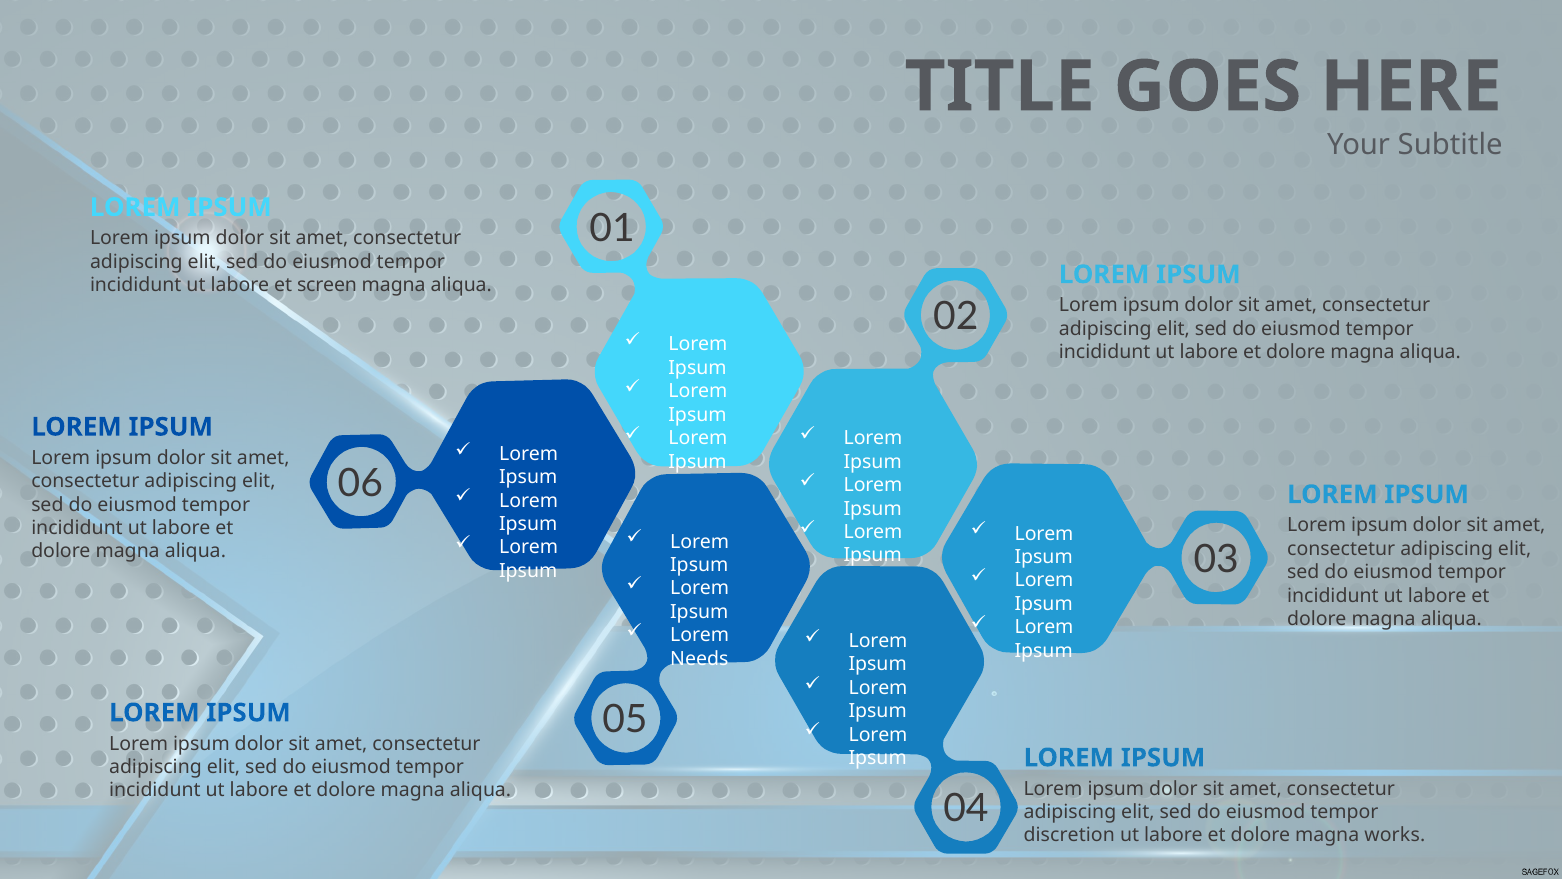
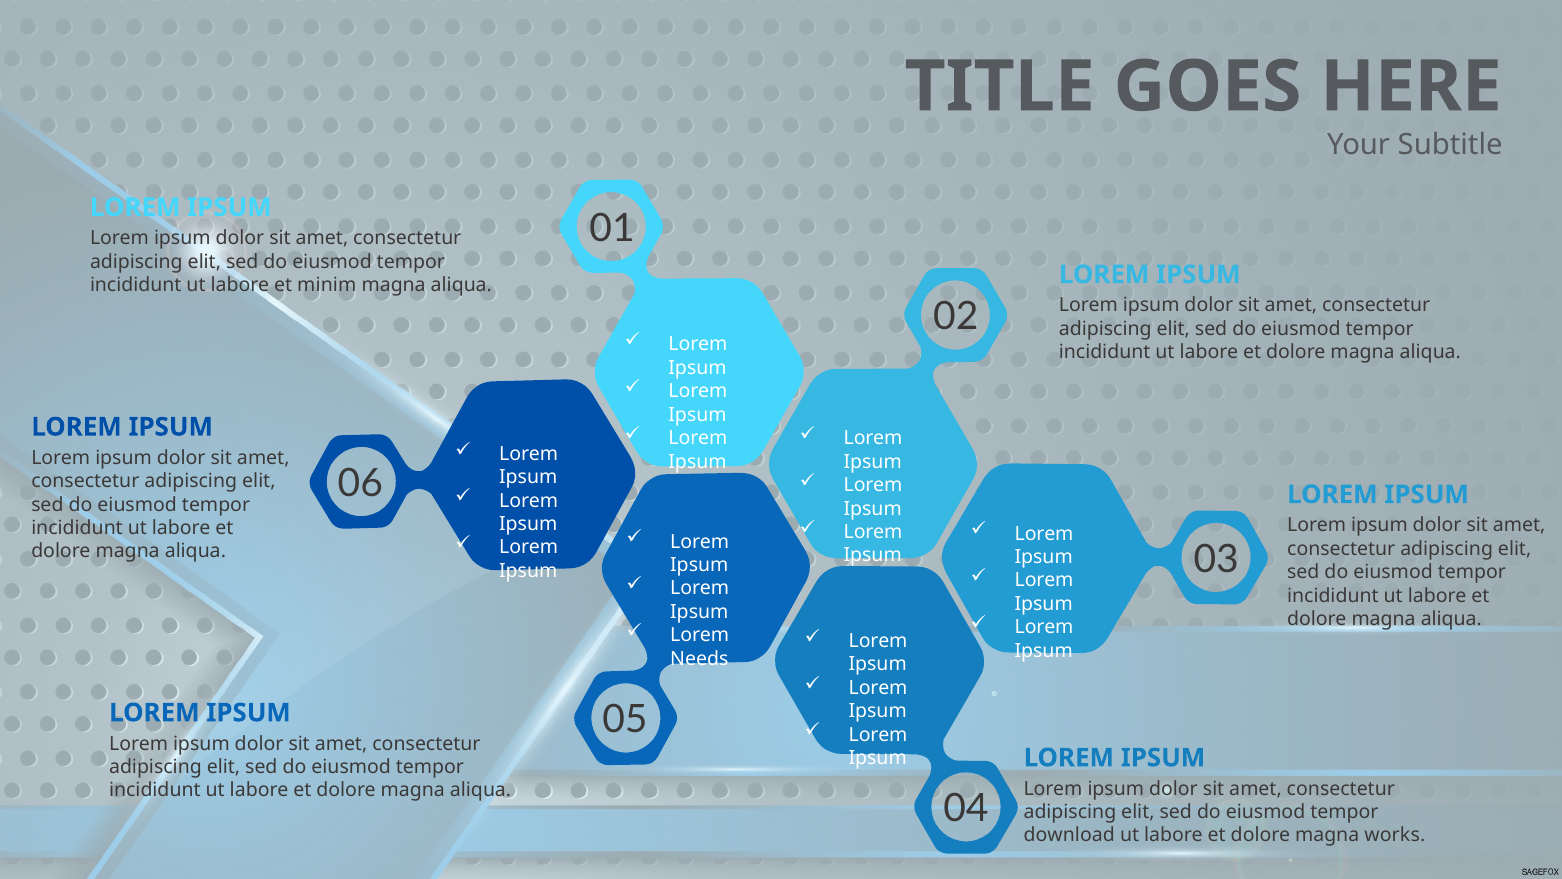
screen: screen -> minim (327, 285)
discretion: discretion -> download (1069, 835)
